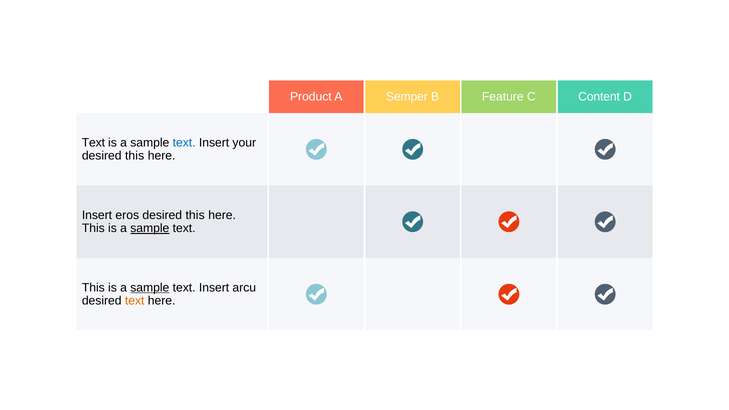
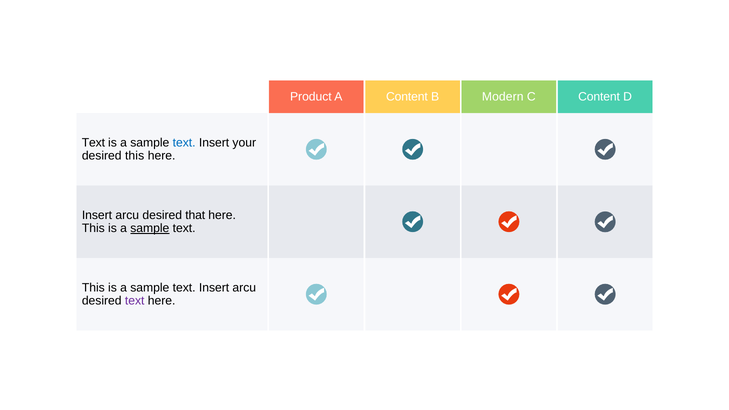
Semper: Semper -> Content (407, 97)
Feature: Feature -> Modern (503, 97)
eros: eros -> arcu (127, 215)
this: this -> that (195, 215)
sample underline: present -> none (150, 288)
text colour: orange -> purple (135, 301)
